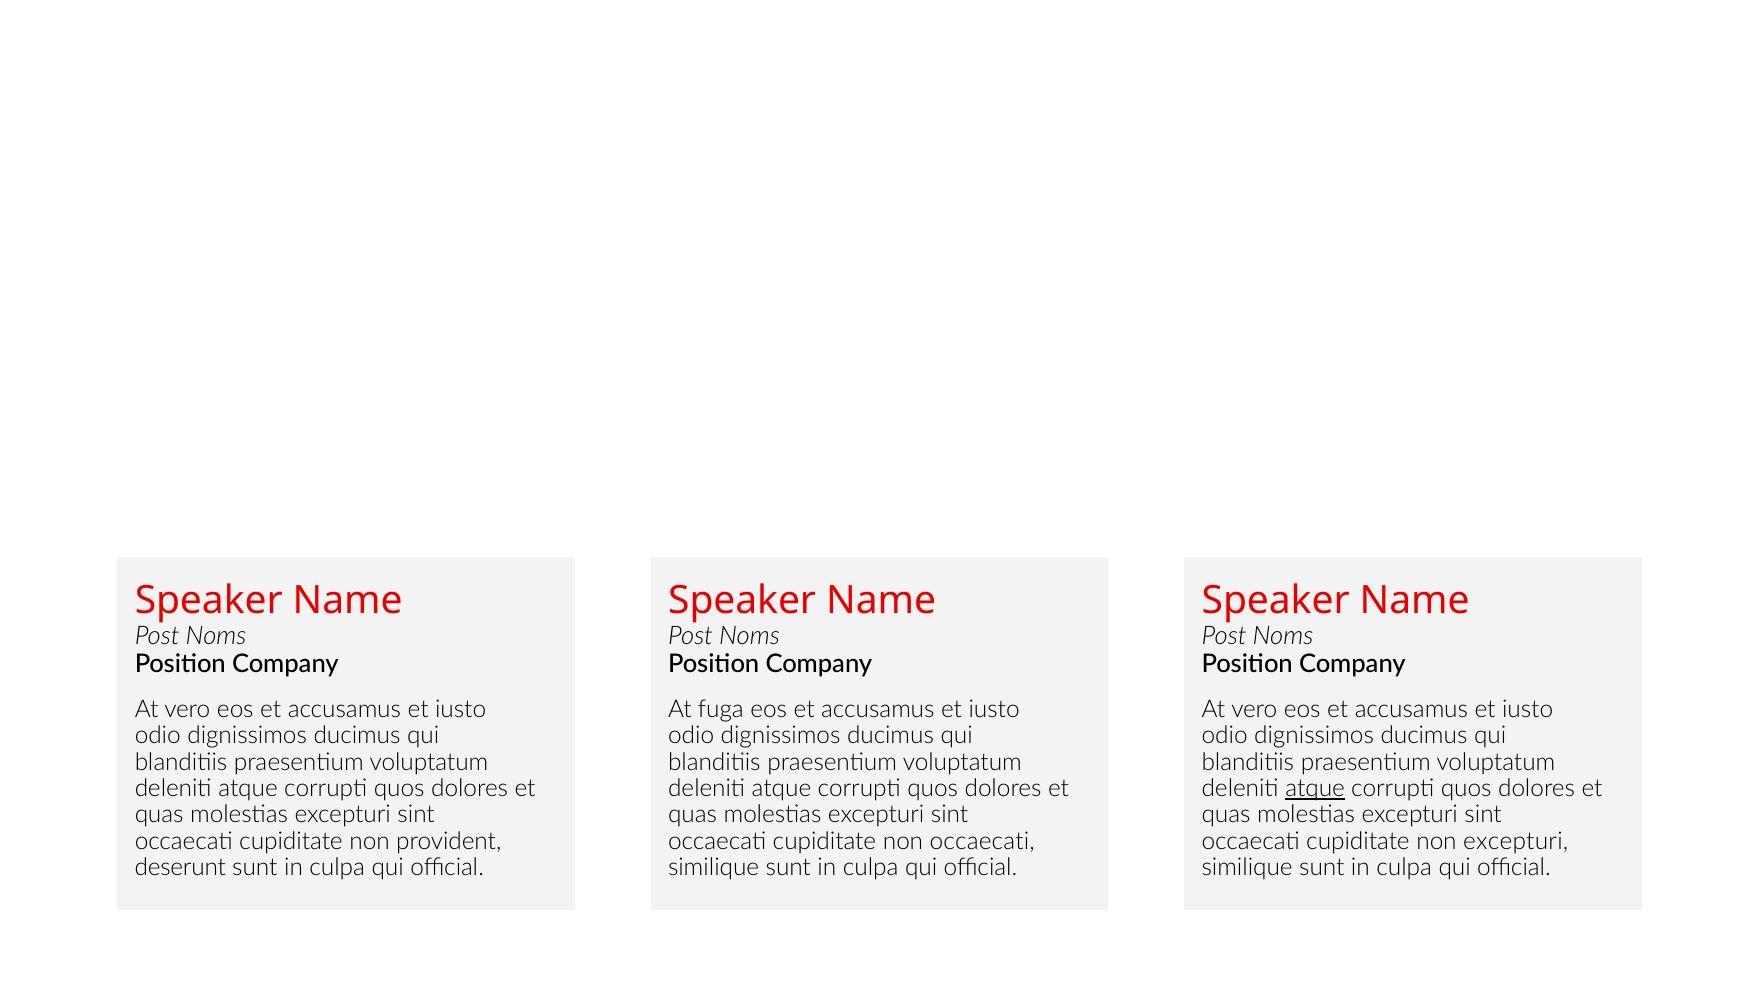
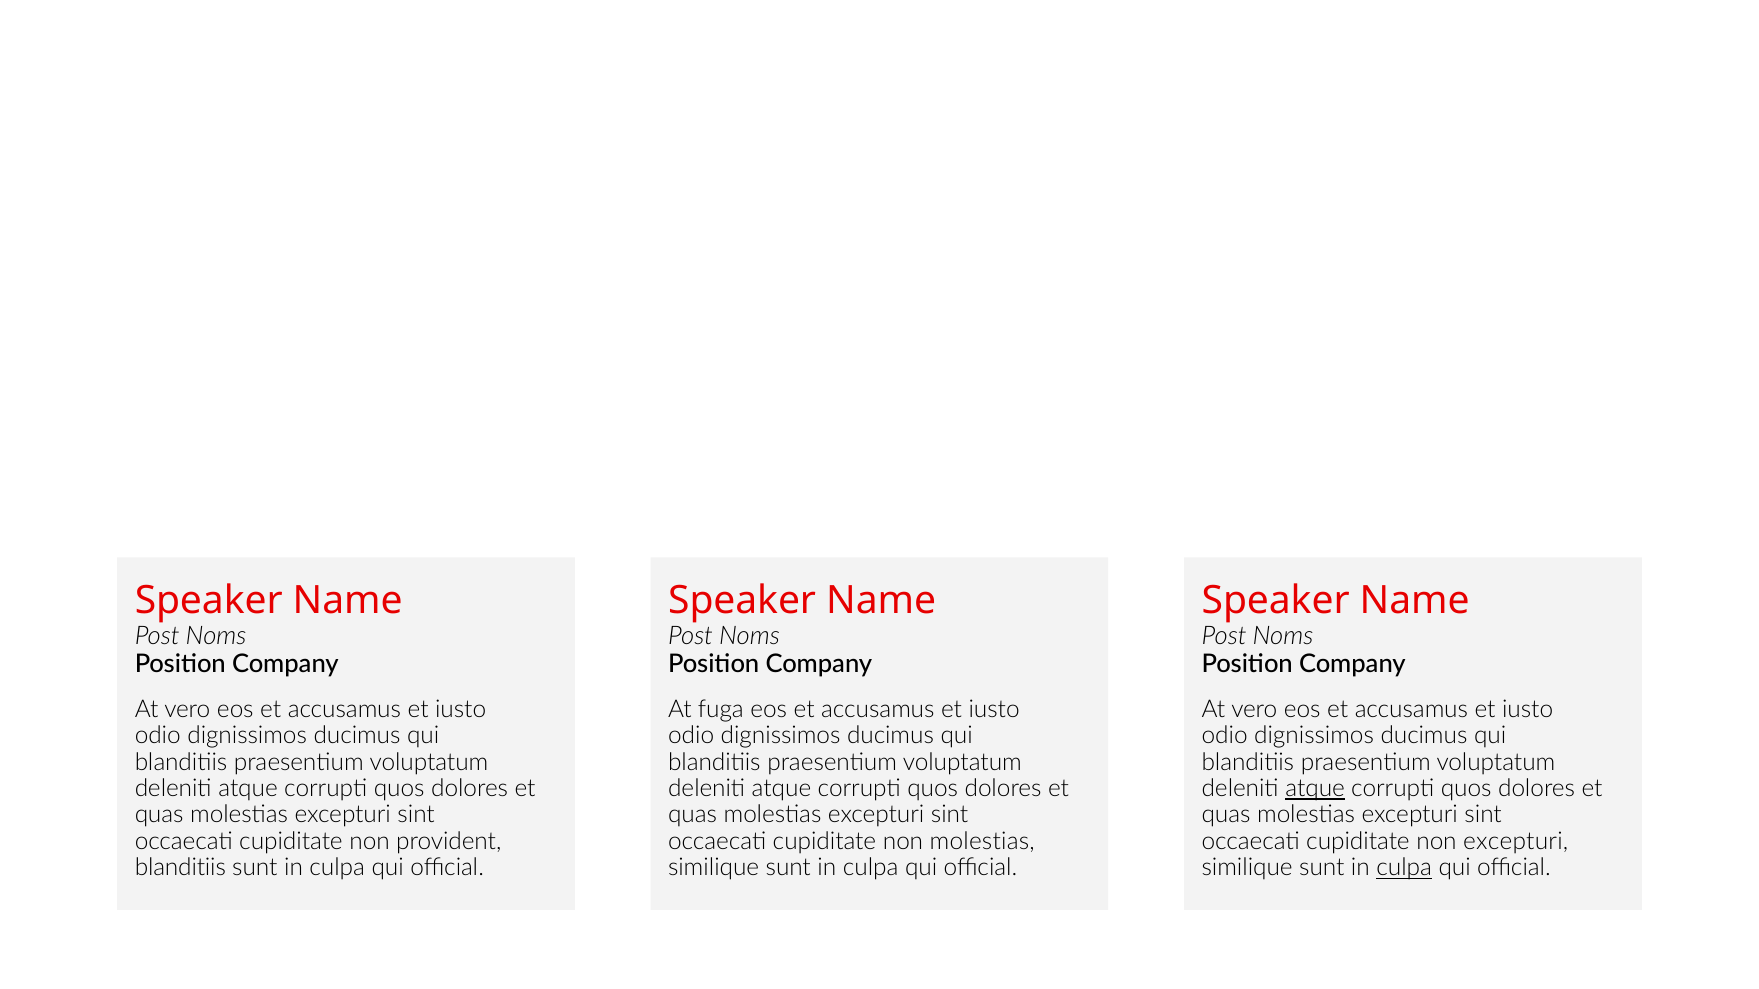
non occaecati: occaecati -> molestias (982, 842)
deserunt: deserunt -> blanditiis (180, 868)
culpa underline: none -> present (1404, 868)
